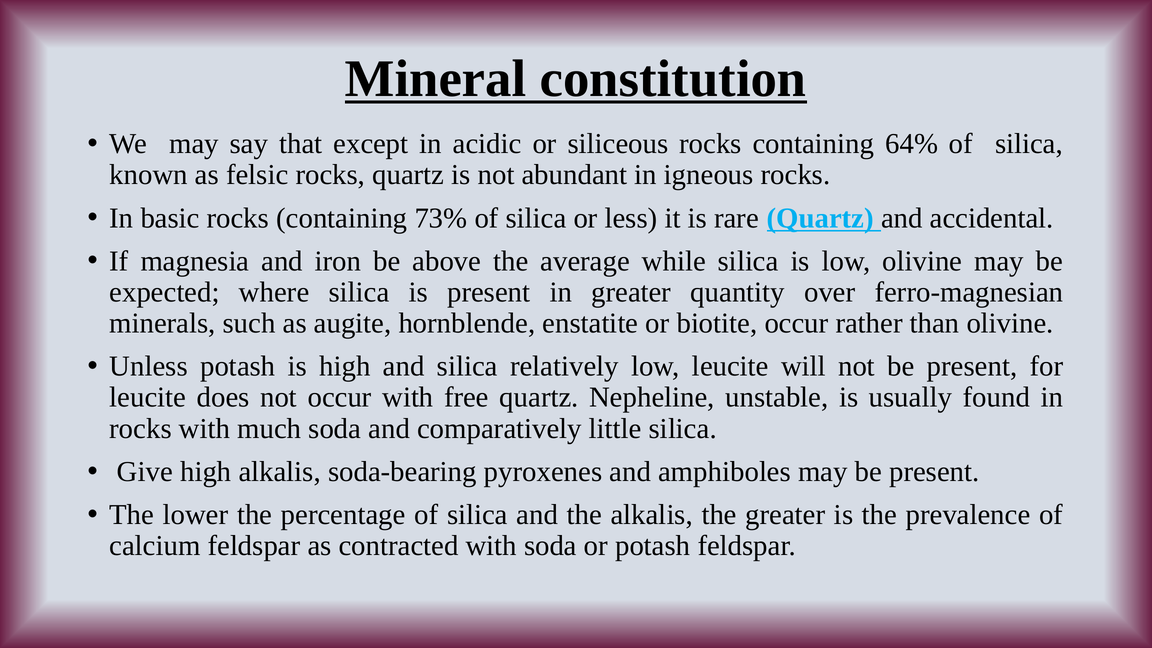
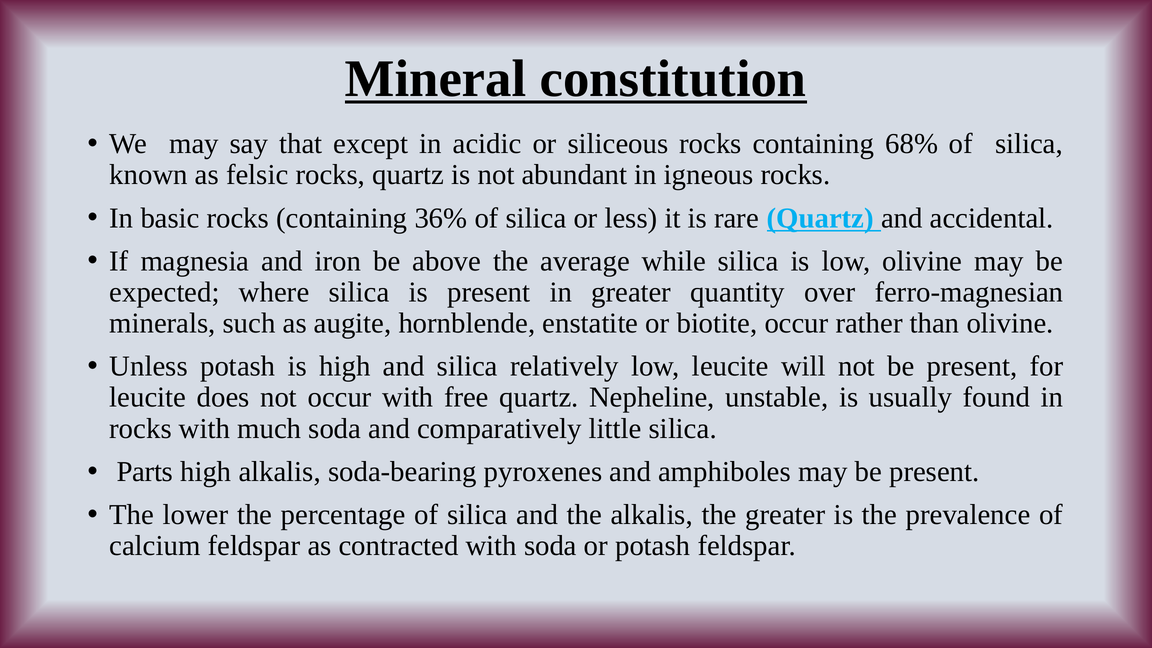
64%: 64% -> 68% (912, 144)
73%: 73% -> 36% (441, 218)
Give: Give -> Parts (145, 472)
